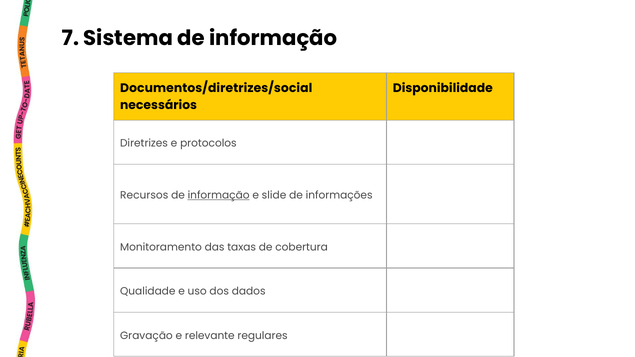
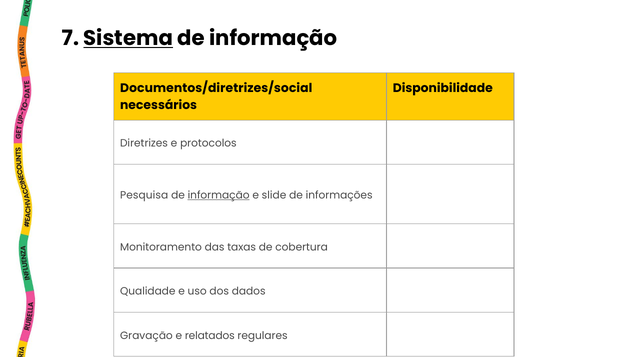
Sistema underline: none -> present (128, 38)
Recursos: Recursos -> Pesquisa (144, 195)
relevante: relevante -> relatados (210, 336)
